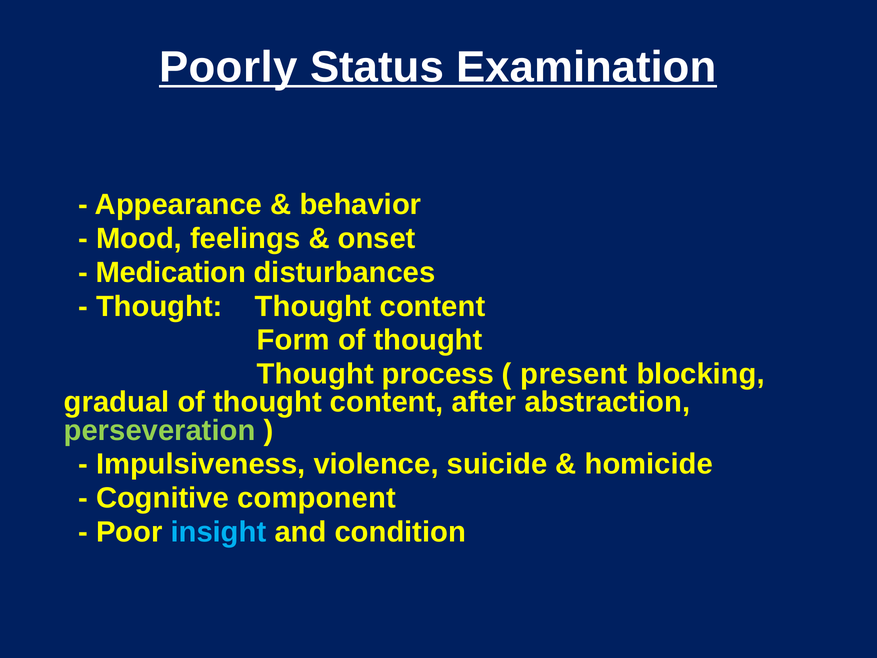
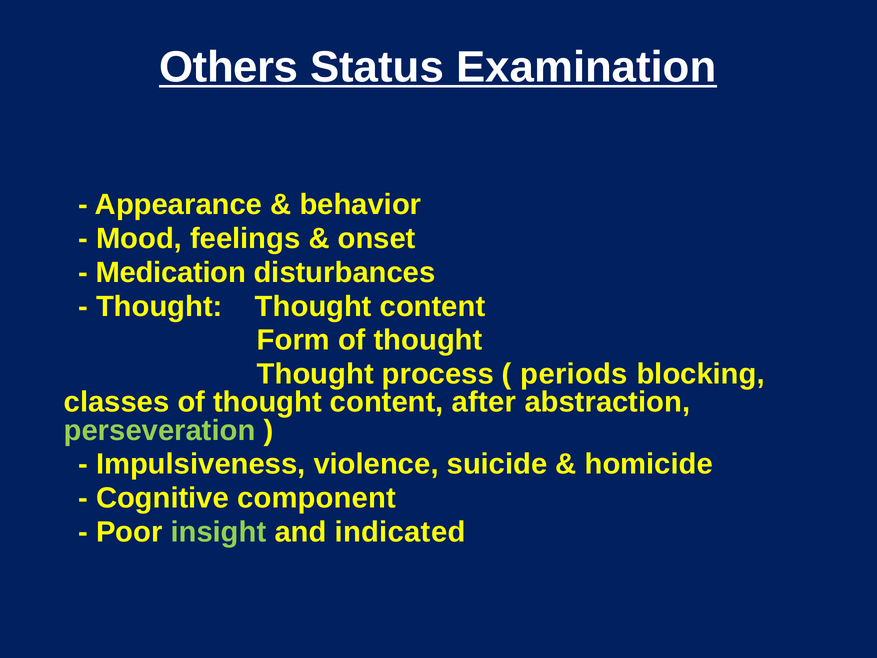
Poorly: Poorly -> Others (229, 67)
present: present -> periods (574, 374)
gradual: gradual -> classes (117, 402)
insight colour: light blue -> light green (219, 532)
condition: condition -> indicated (400, 532)
